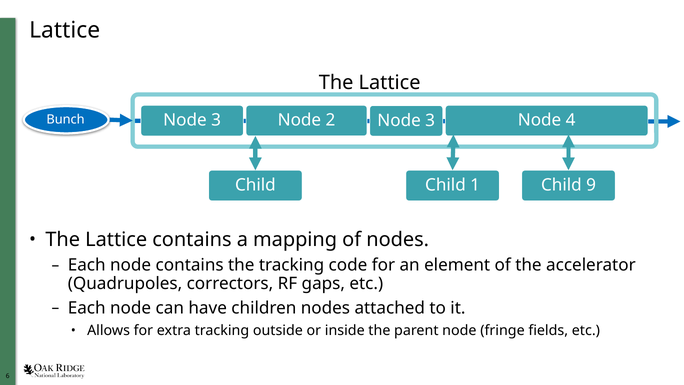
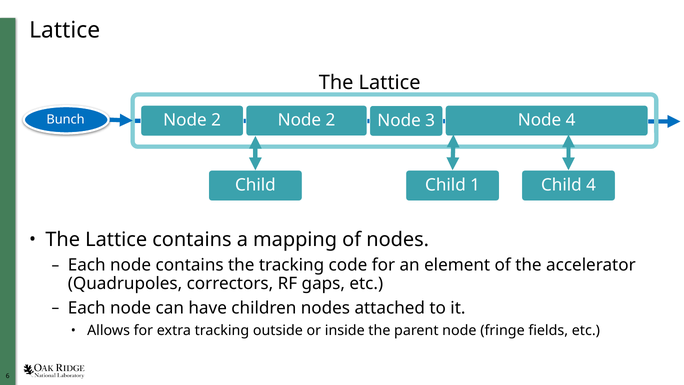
3: 3 -> 2 (216, 120)
Child 9: 9 -> 4 (591, 185)
